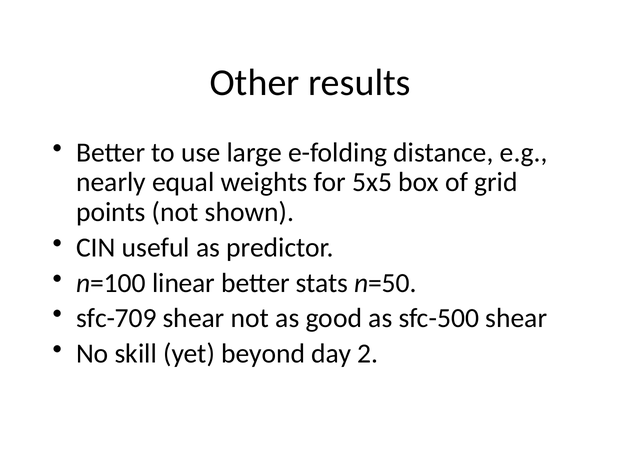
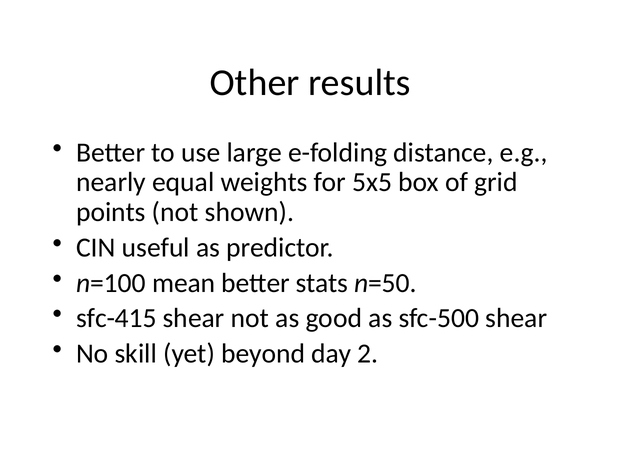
linear: linear -> mean (184, 283)
sfc-709: sfc-709 -> sfc-415 (116, 318)
